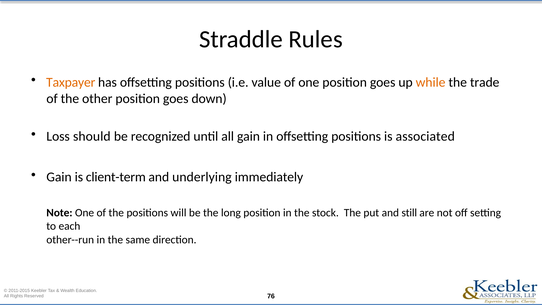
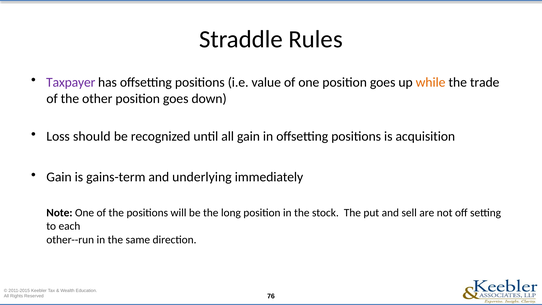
Taxpayer colour: orange -> purple (71, 82)
associated: associated -> acquisition (425, 136)
client-term: client-term -> gains-term (116, 177)
still: still -> sell (409, 213)
